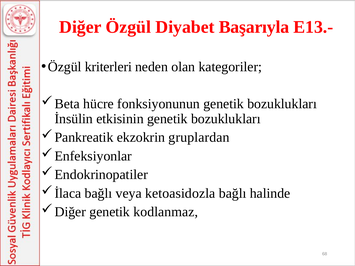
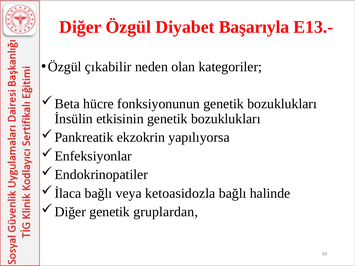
kriterleri: kriterleri -> çıkabilir (108, 67)
gruplardan: gruplardan -> yapılıyorsa (199, 138)
kodlanmaz: kodlanmaz -> gruplardan (166, 212)
